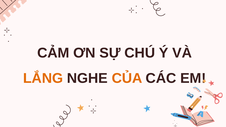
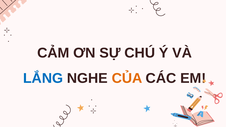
LẮNG colour: orange -> blue (43, 78)
